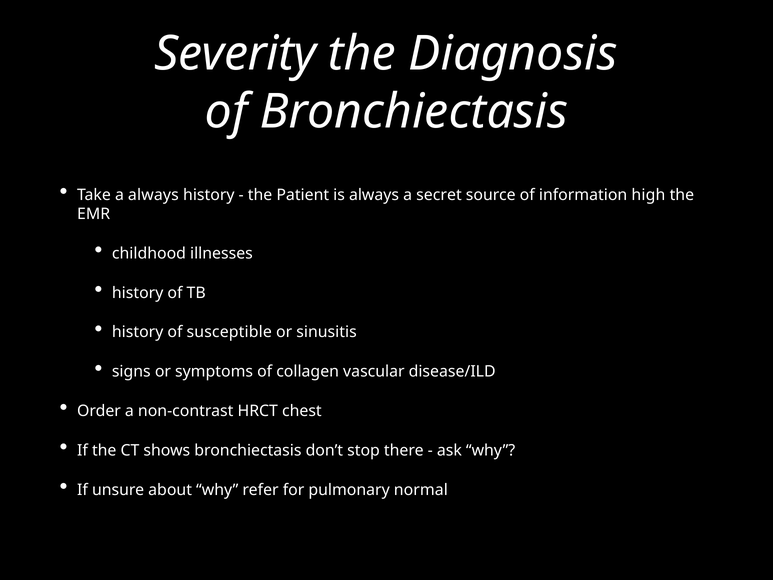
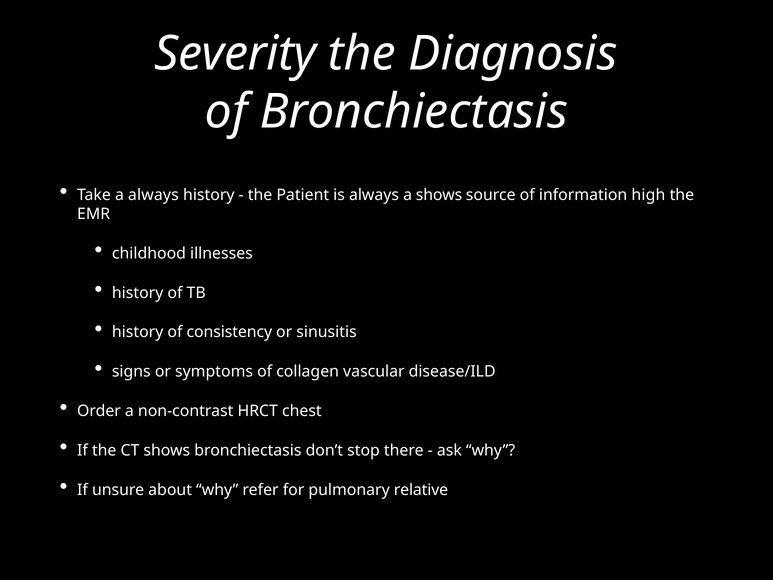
a secret: secret -> shows (439, 195)
susceptible: susceptible -> consistency (229, 332)
normal: normal -> relative (421, 490)
